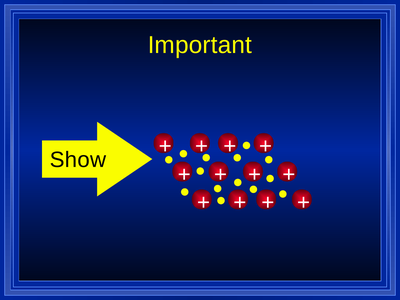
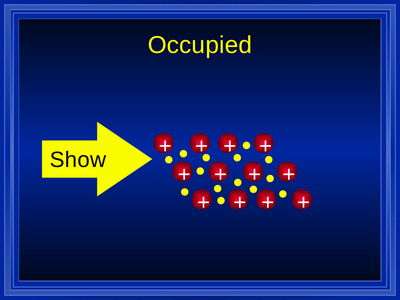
Important: Important -> Occupied (200, 45)
